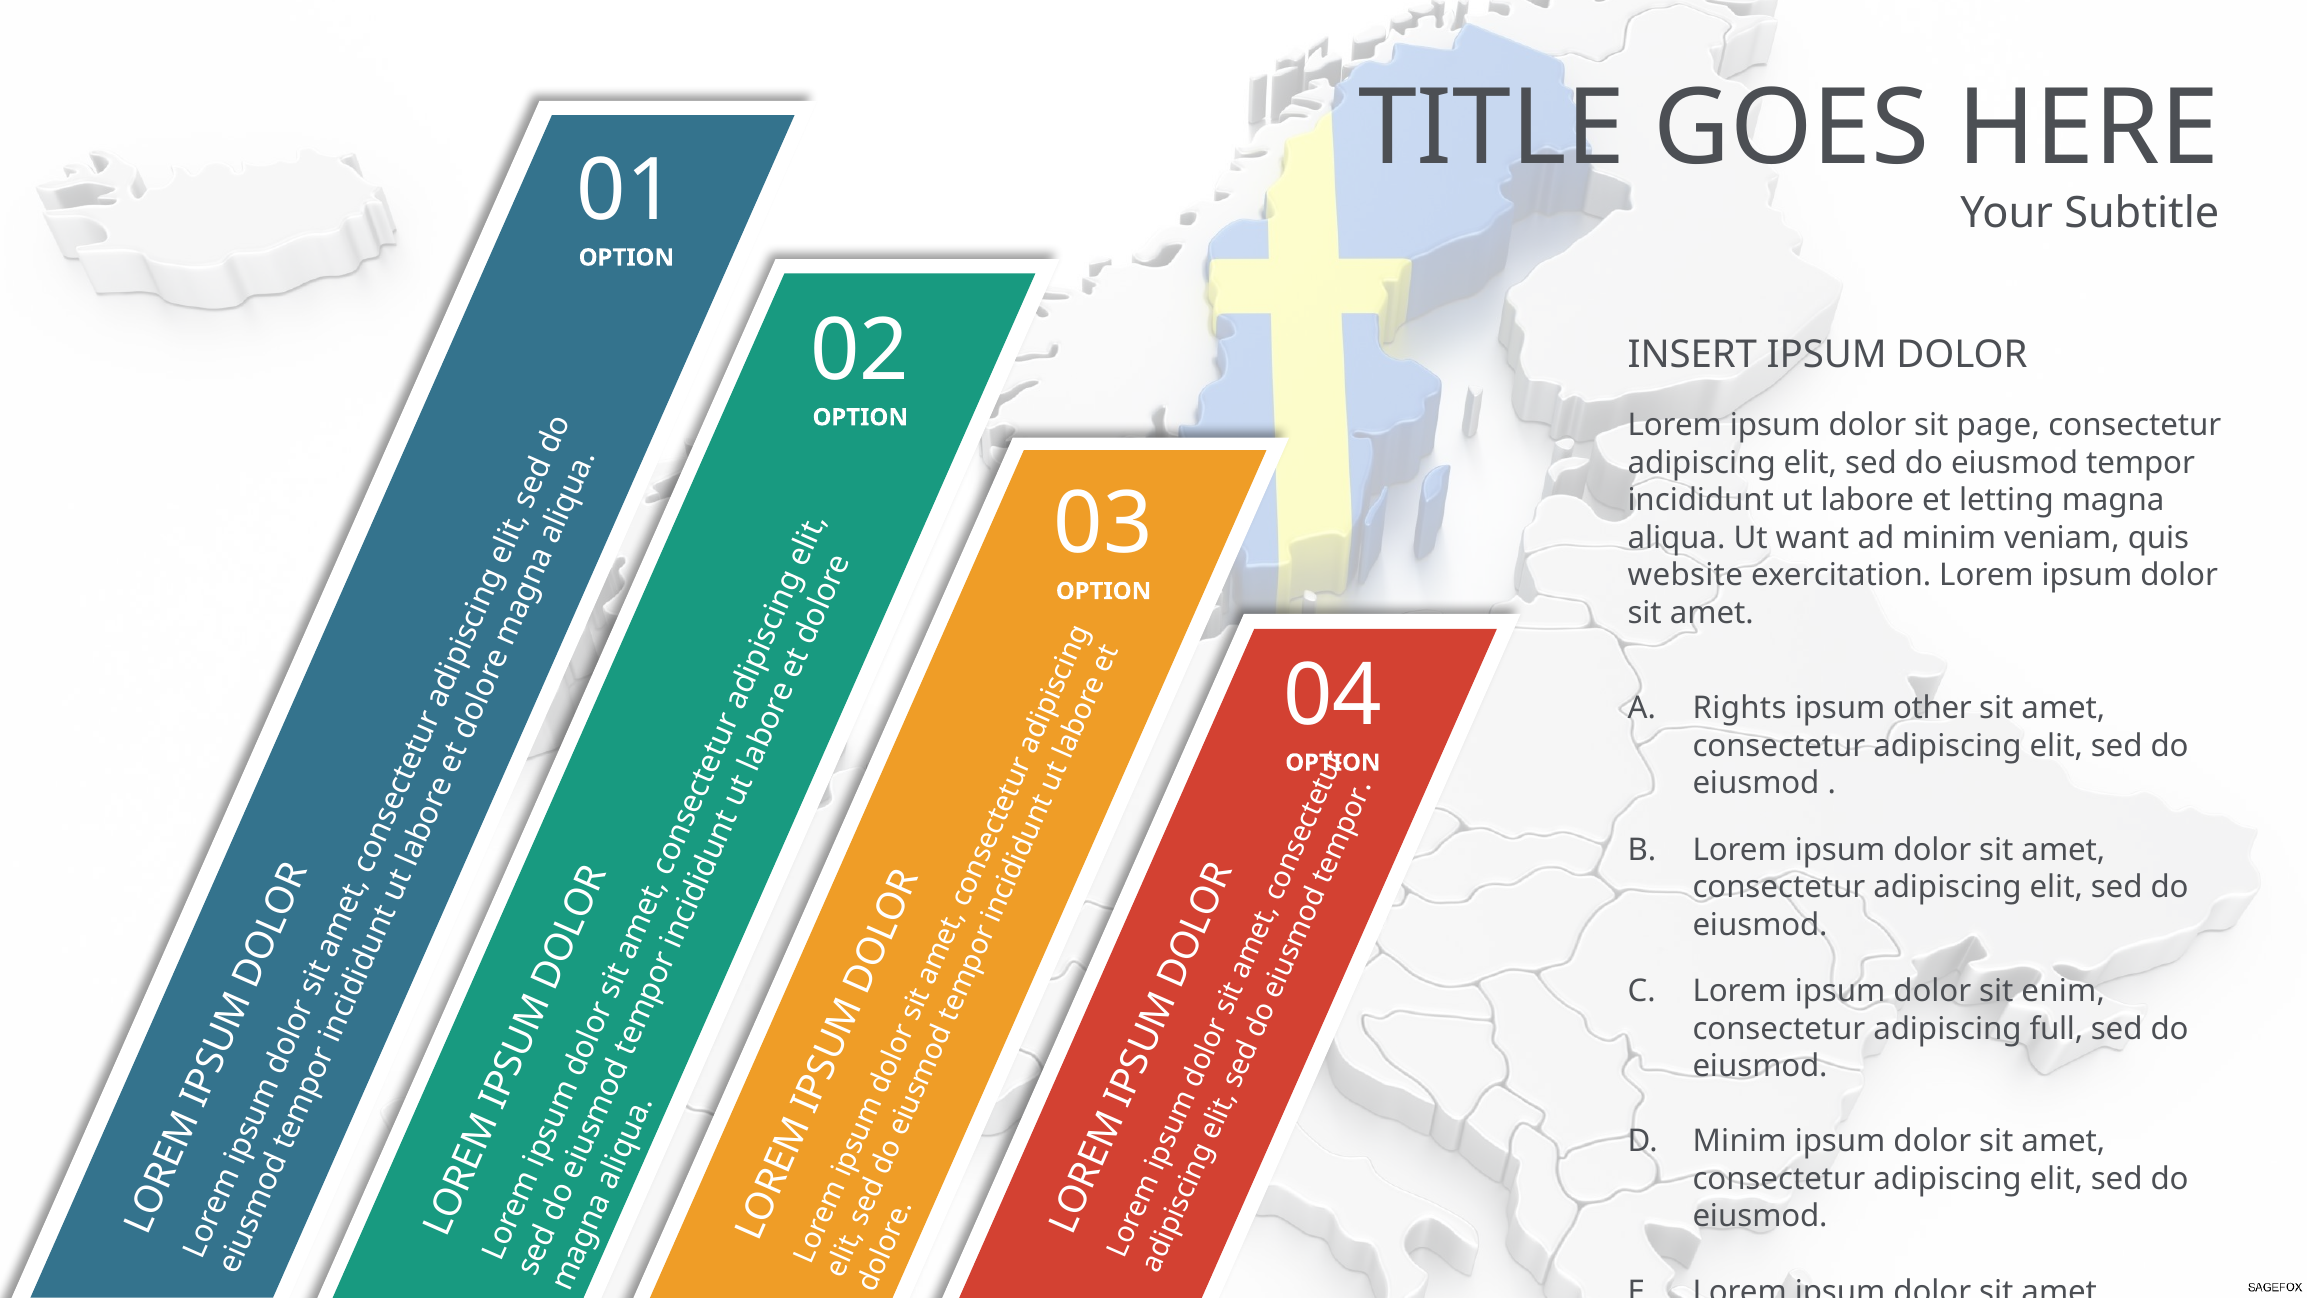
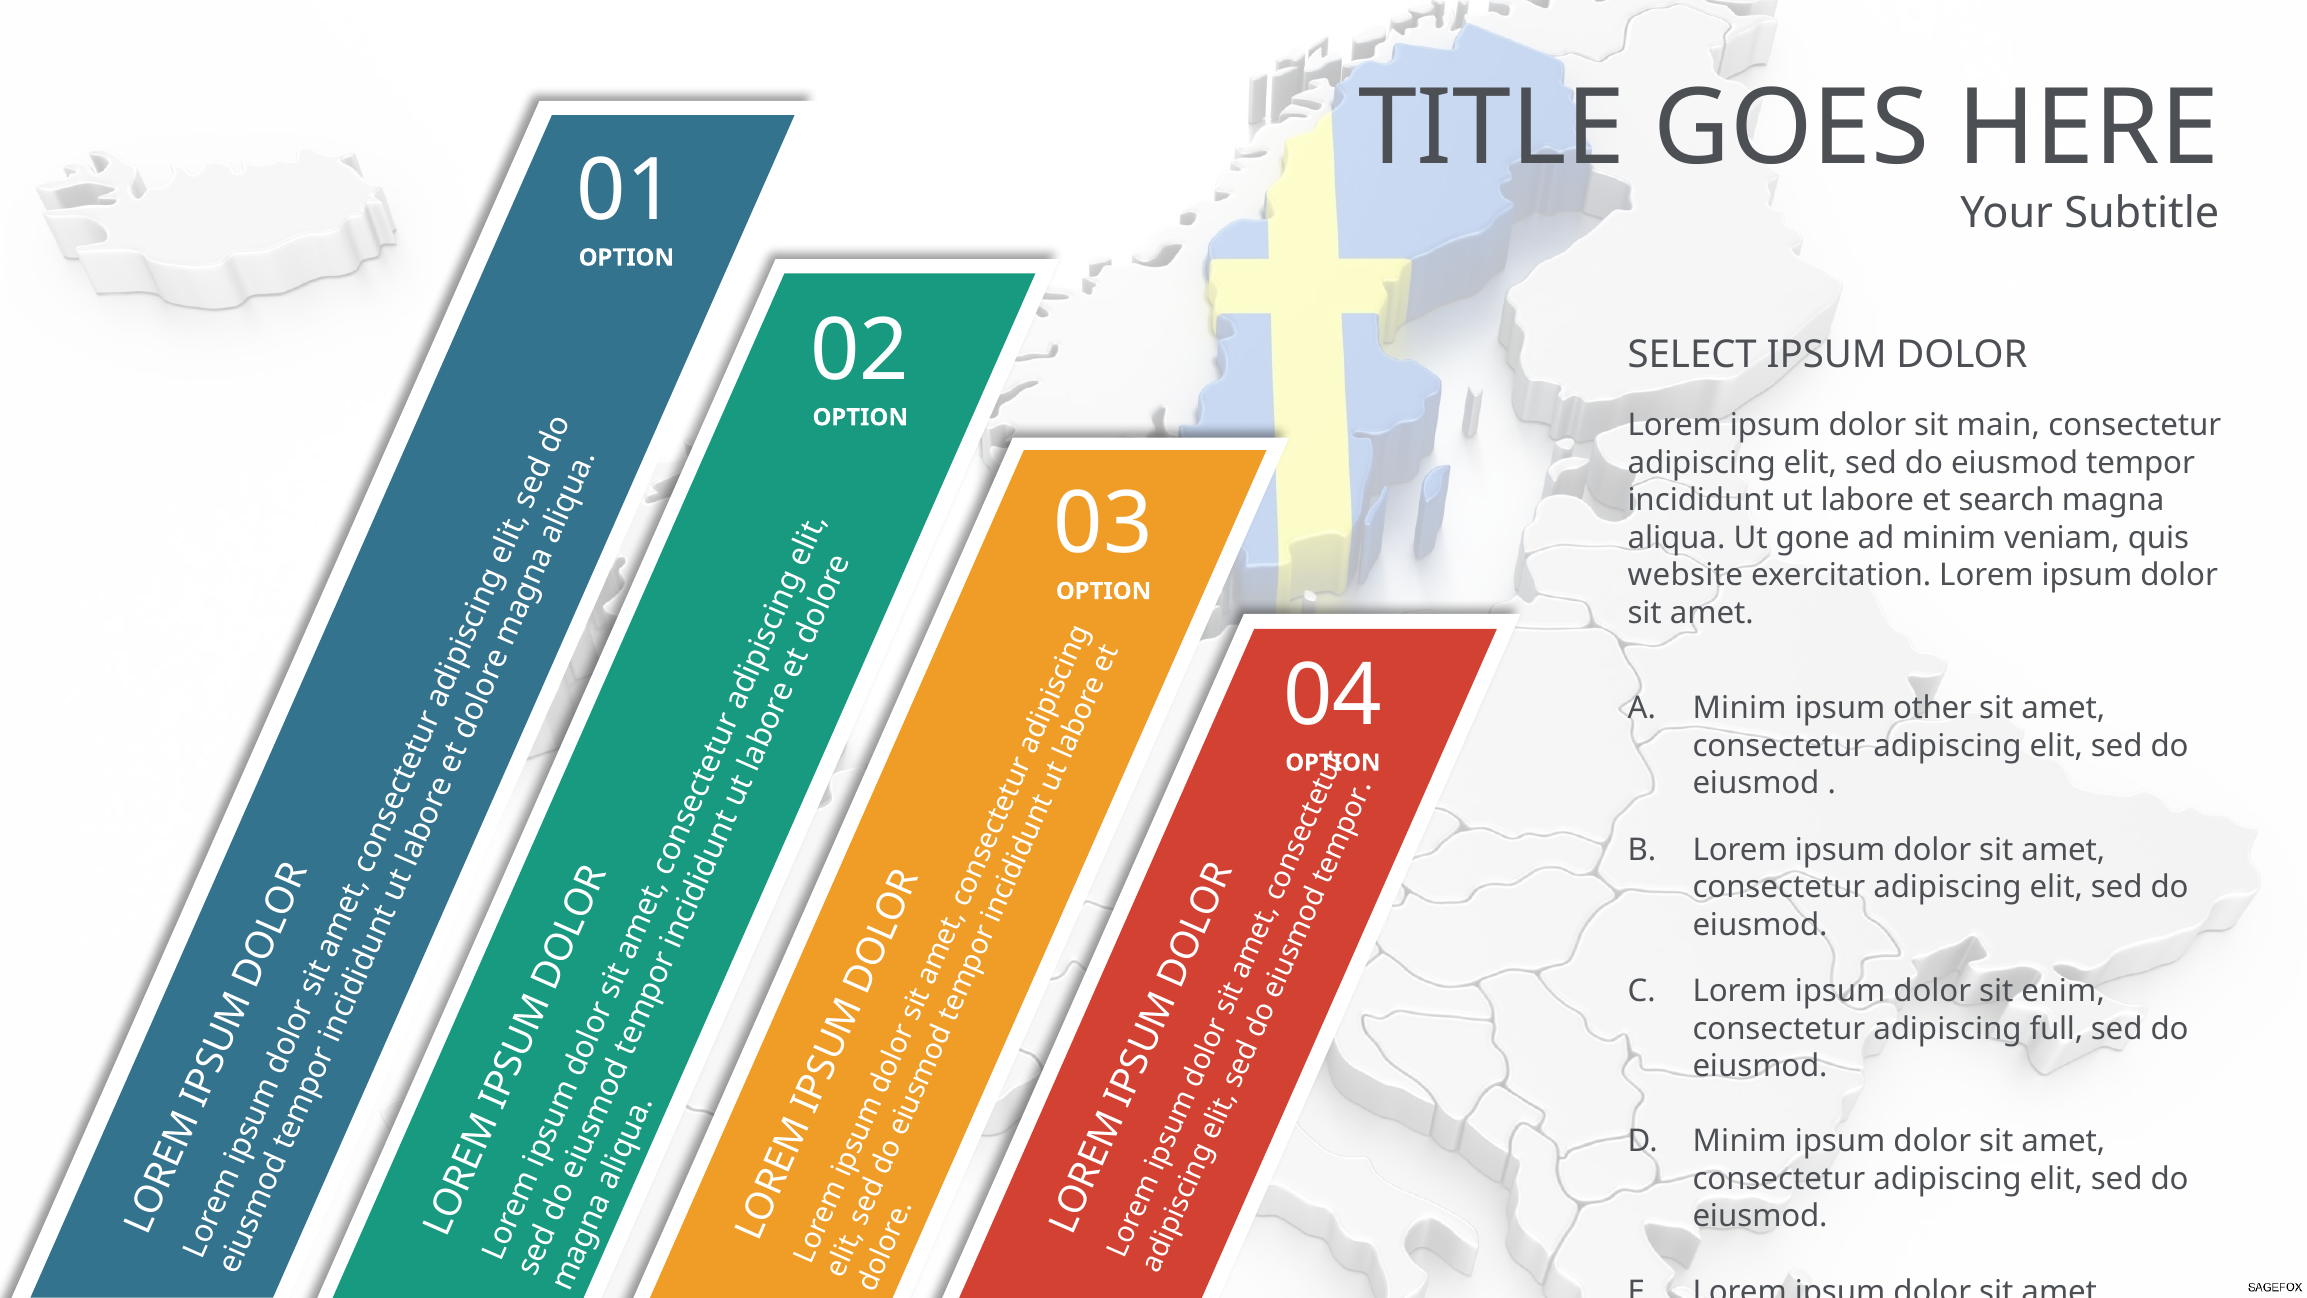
INSERT: INSERT -> SELECT (1692, 355)
page: page -> main (1998, 425)
letting: letting -> search (2007, 500)
want: want -> gone (1813, 538)
Rights: Rights -> Minim (1740, 708)
